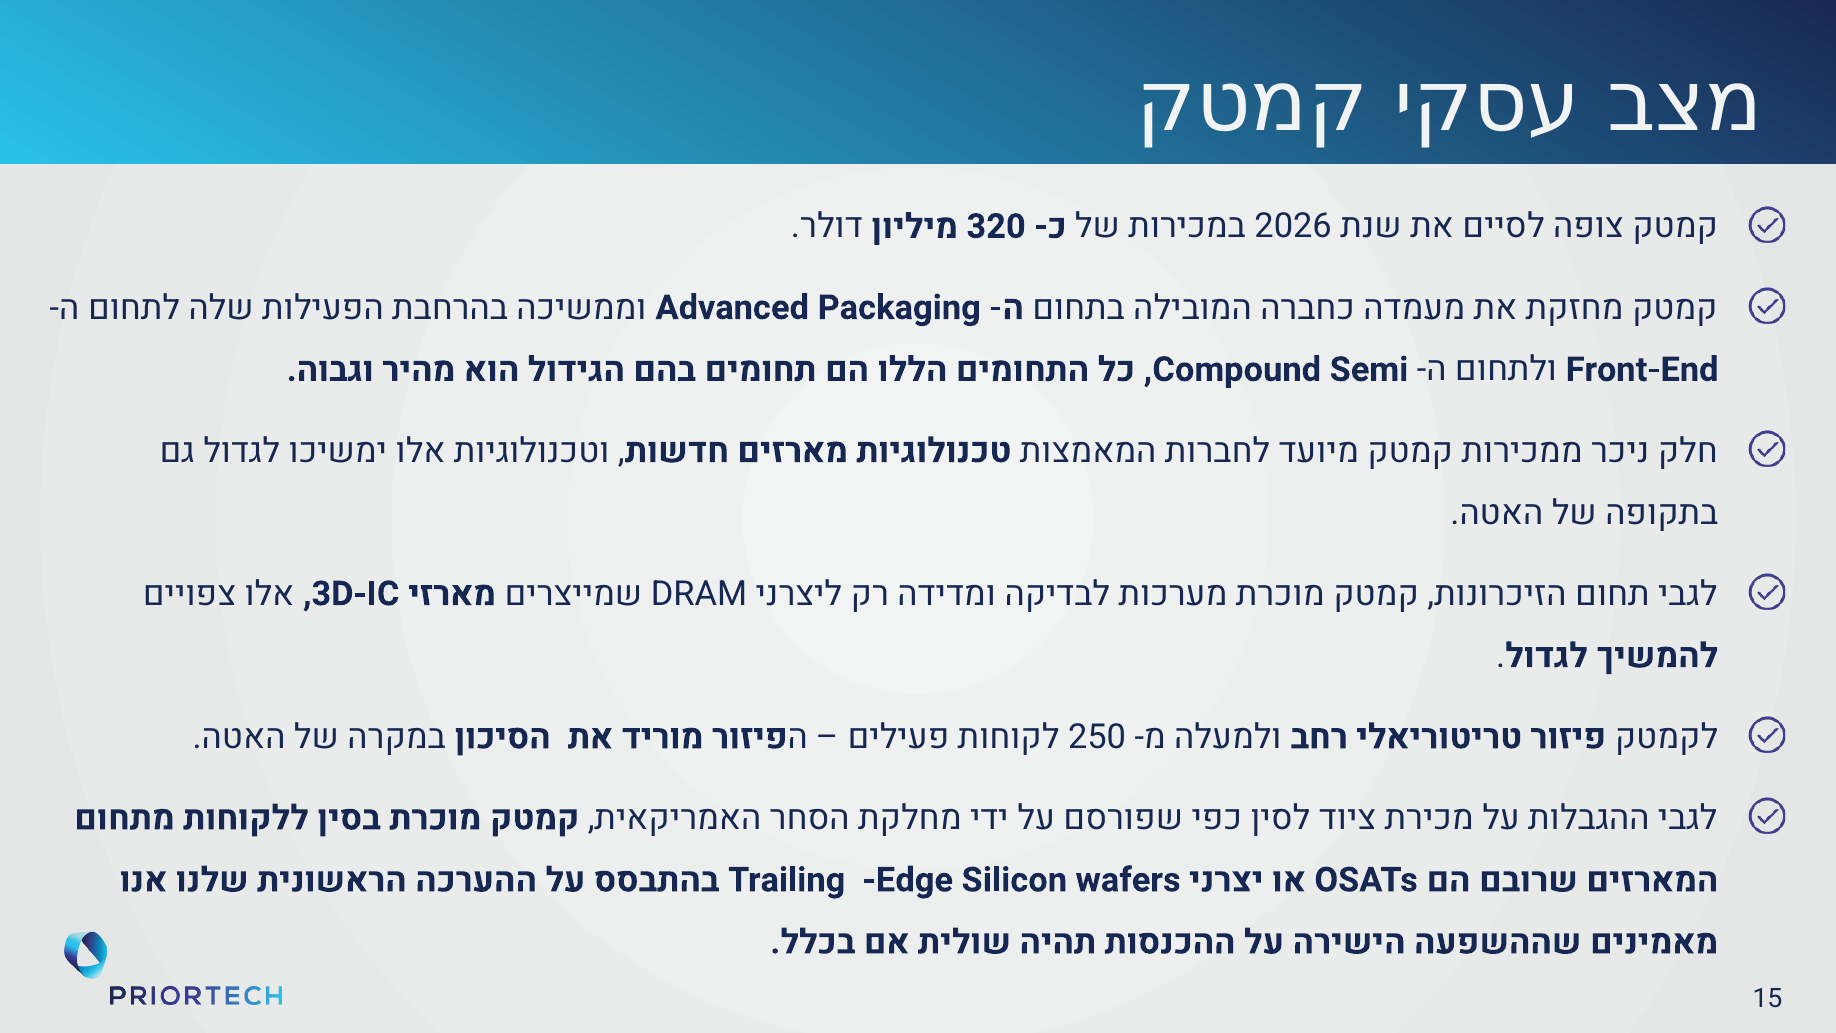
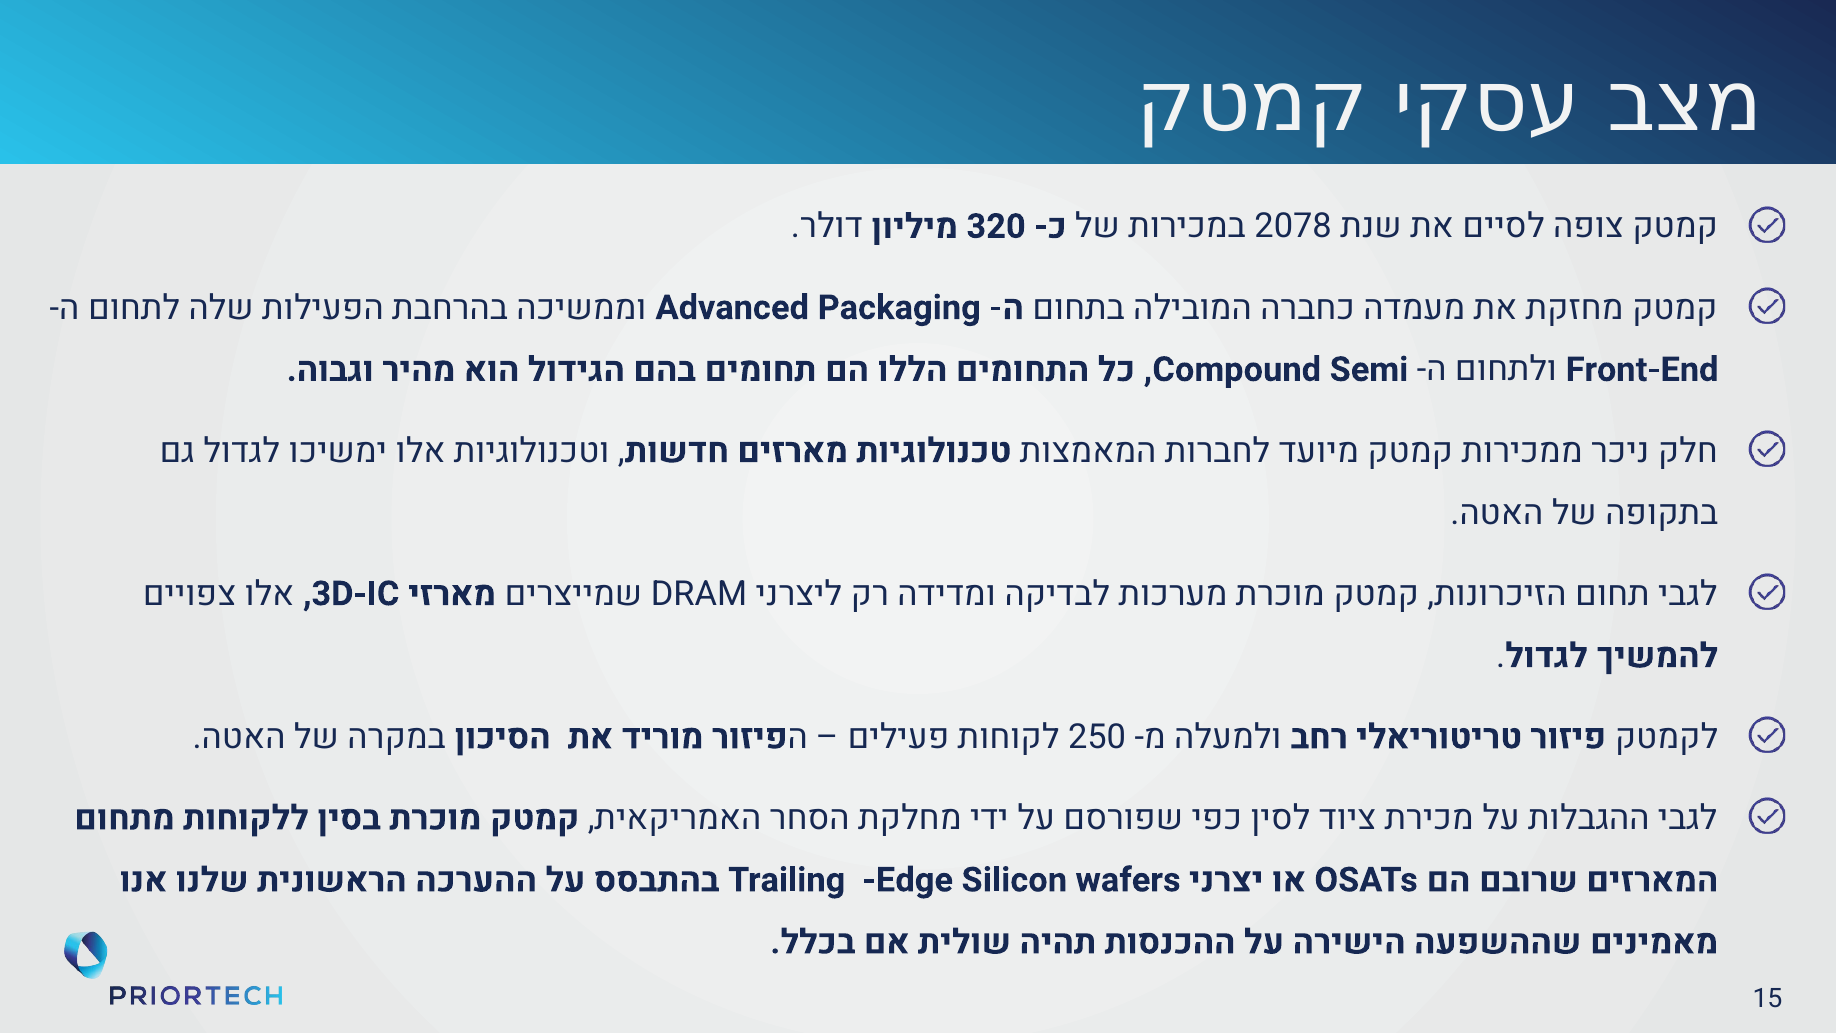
2026: 2026 -> 2078 (1293, 226)
